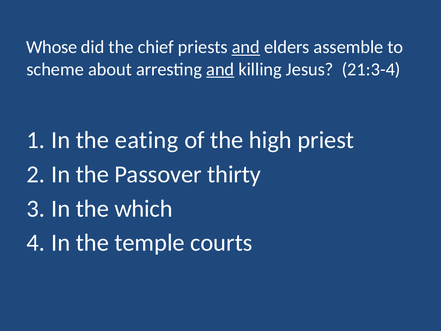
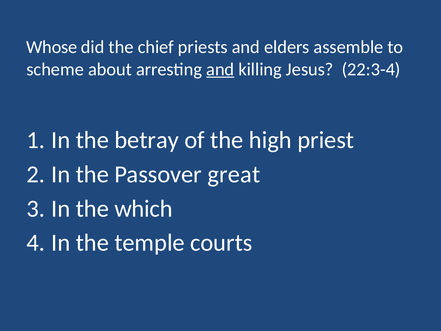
and underline: present -> none (246, 47)
21:3-4: 21:3-4 -> 22:3-4 (371, 69)
eating: eating -> betray (147, 140)
thirty: thirty -> great (234, 174)
